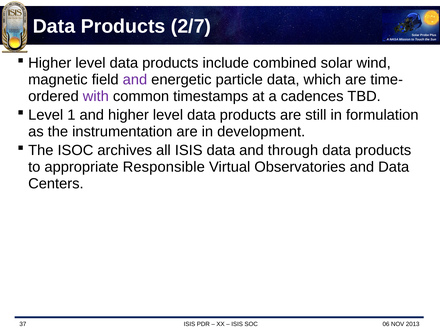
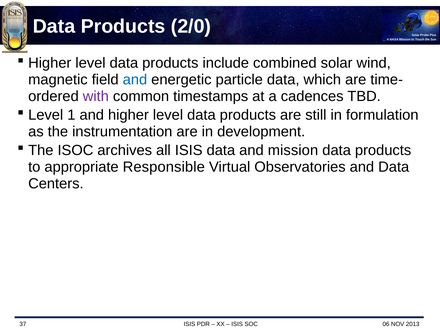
2/7: 2/7 -> 2/0 (191, 27)
and colour: purple -> blue (135, 80)
and through: through -> mission (293, 150)
